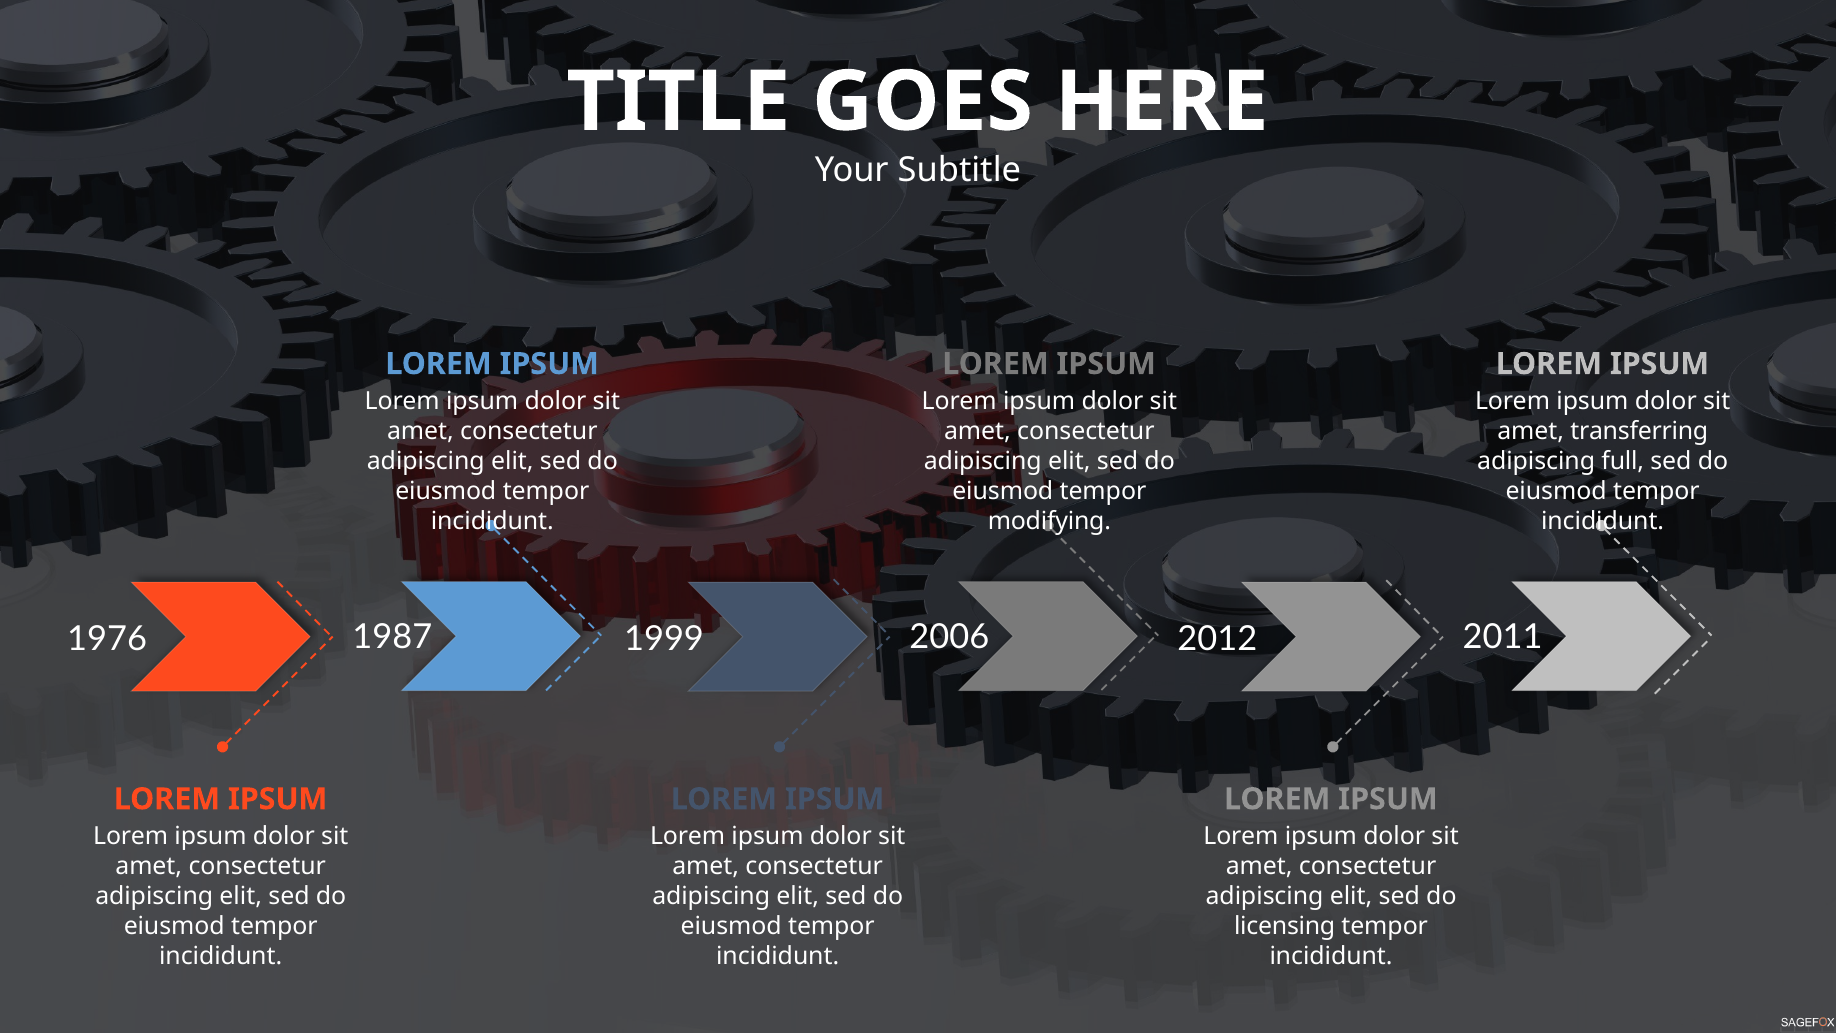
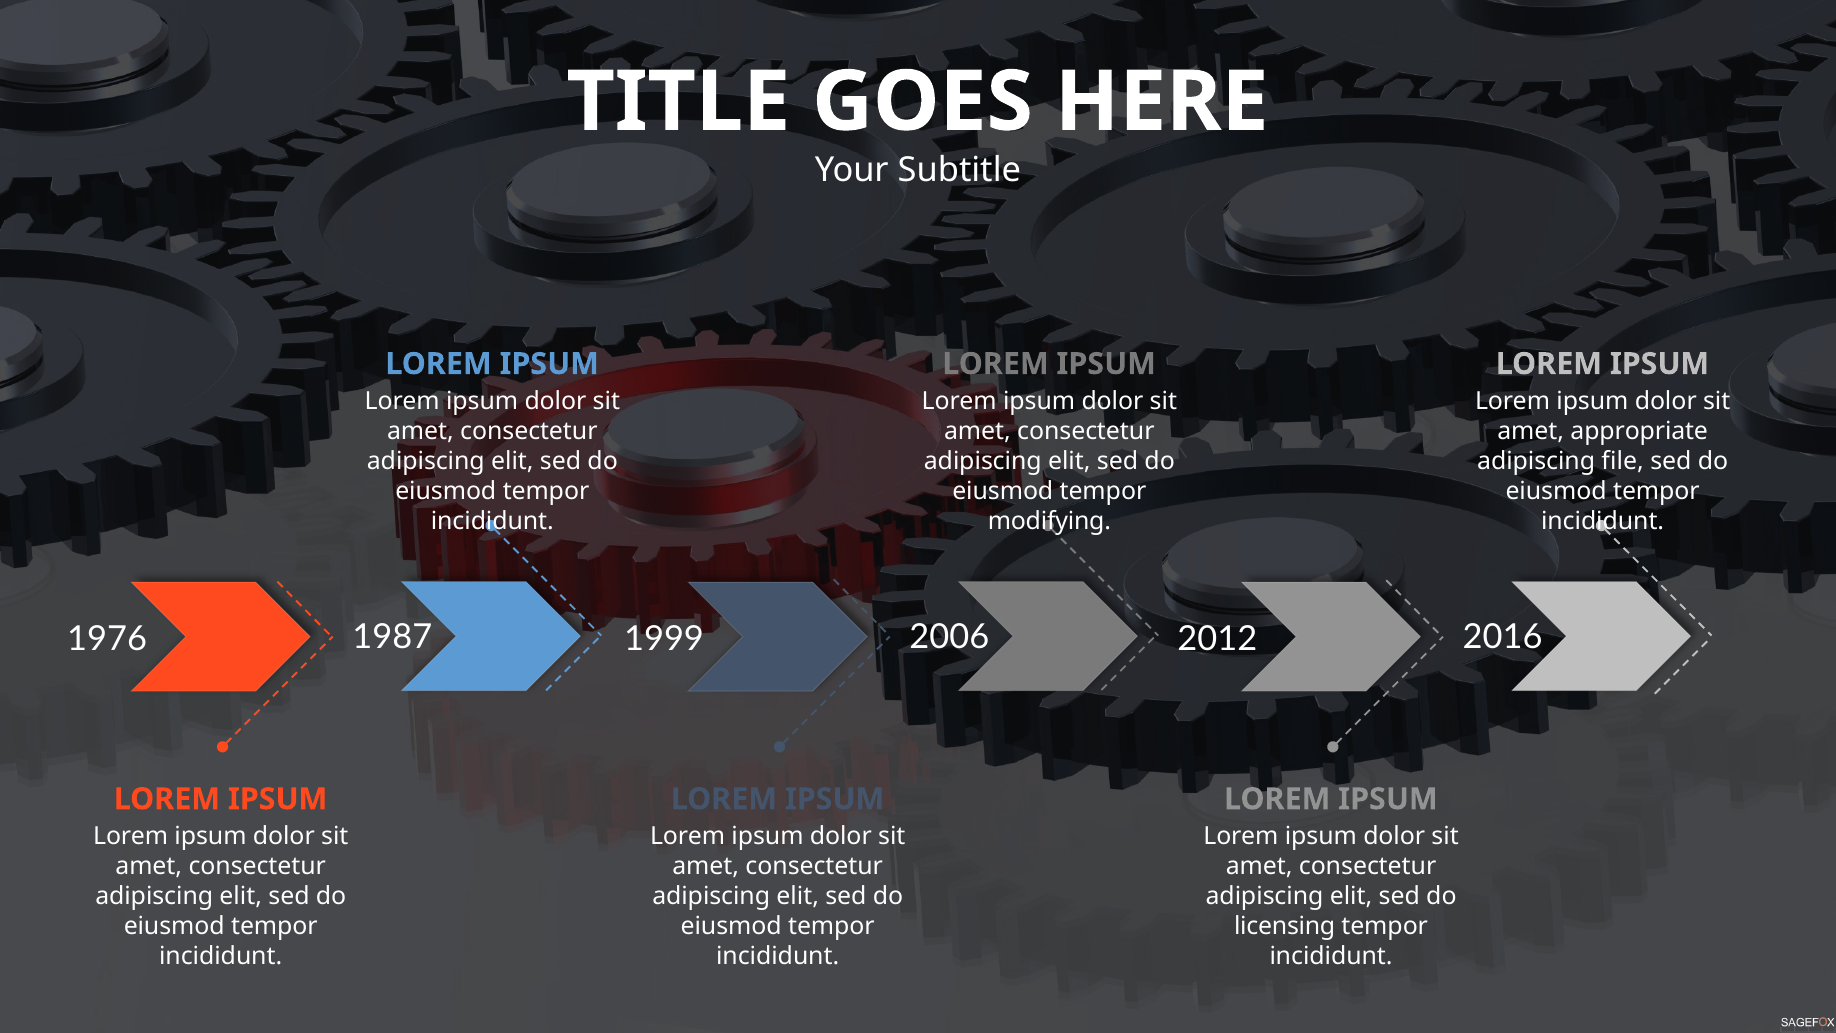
transferring: transferring -> appropriate (1639, 431)
full: full -> file (1623, 461)
2011: 2011 -> 2016 (1503, 637)
